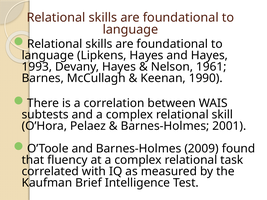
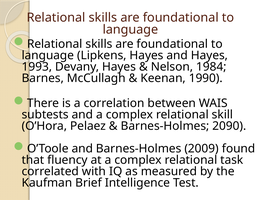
1961: 1961 -> 1984 (211, 67)
2001: 2001 -> 2090 (229, 126)
